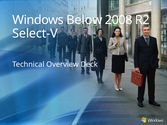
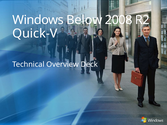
Select-V: Select-V -> Quick-V (35, 34)
